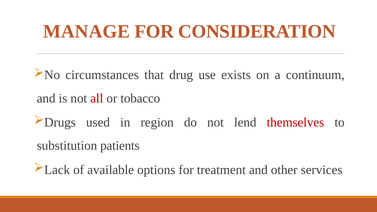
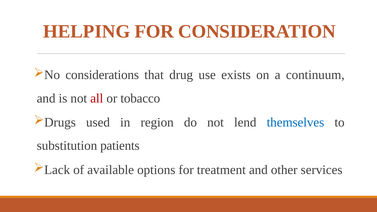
MANAGE: MANAGE -> HELPING (87, 32)
circumstances: circumstances -> considerations (102, 75)
themselves colour: red -> blue (295, 122)
